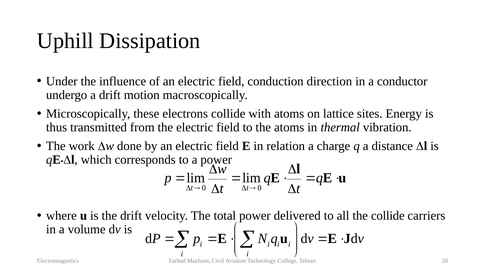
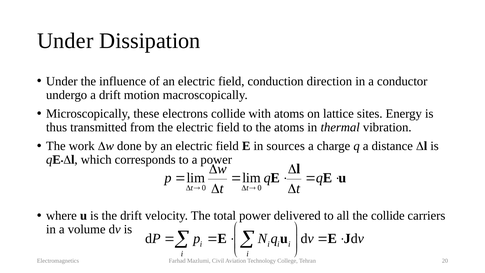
Uphill: Uphill -> Under (65, 41)
relation: relation -> sources (286, 146)
